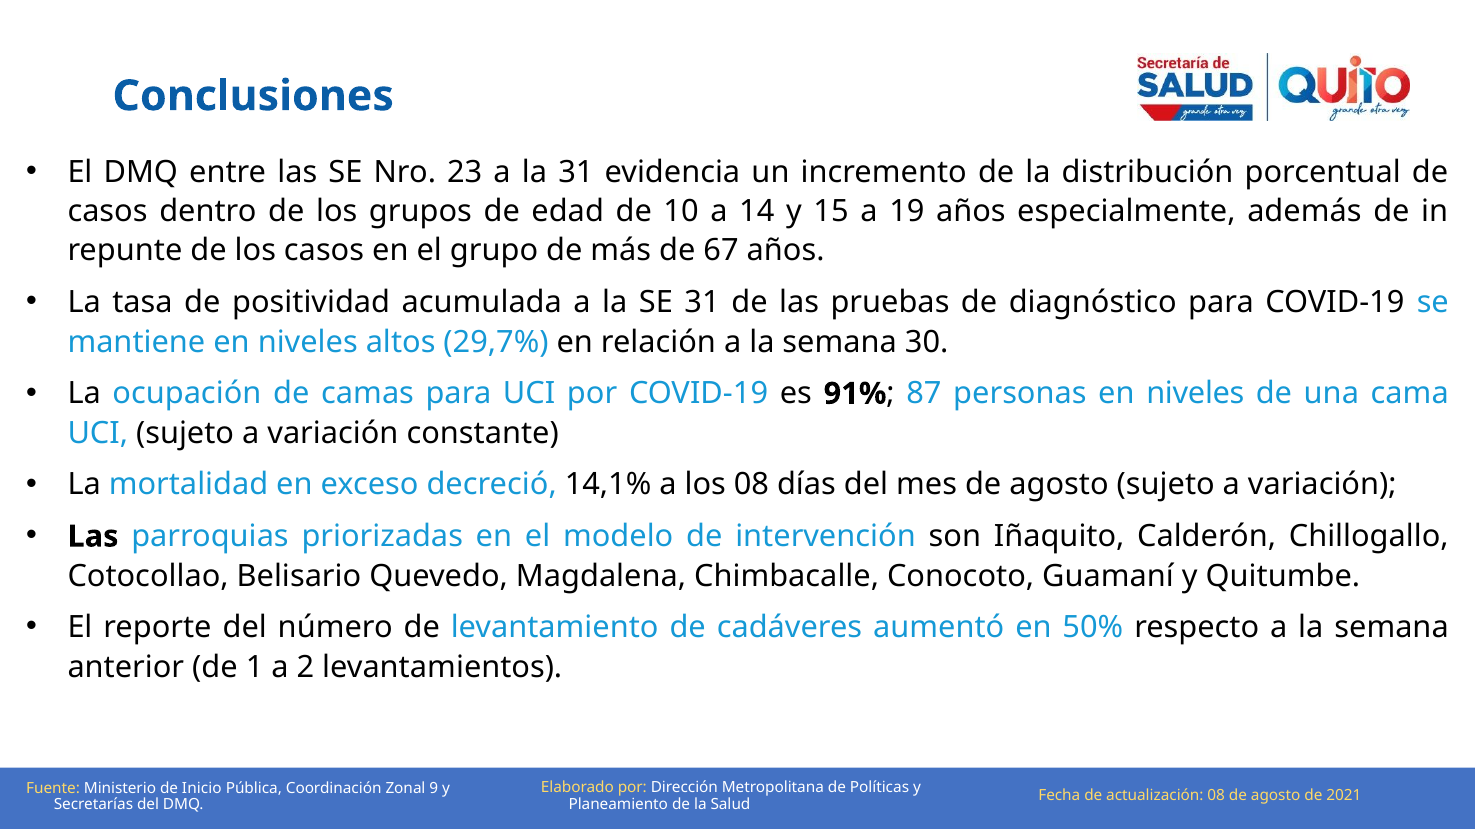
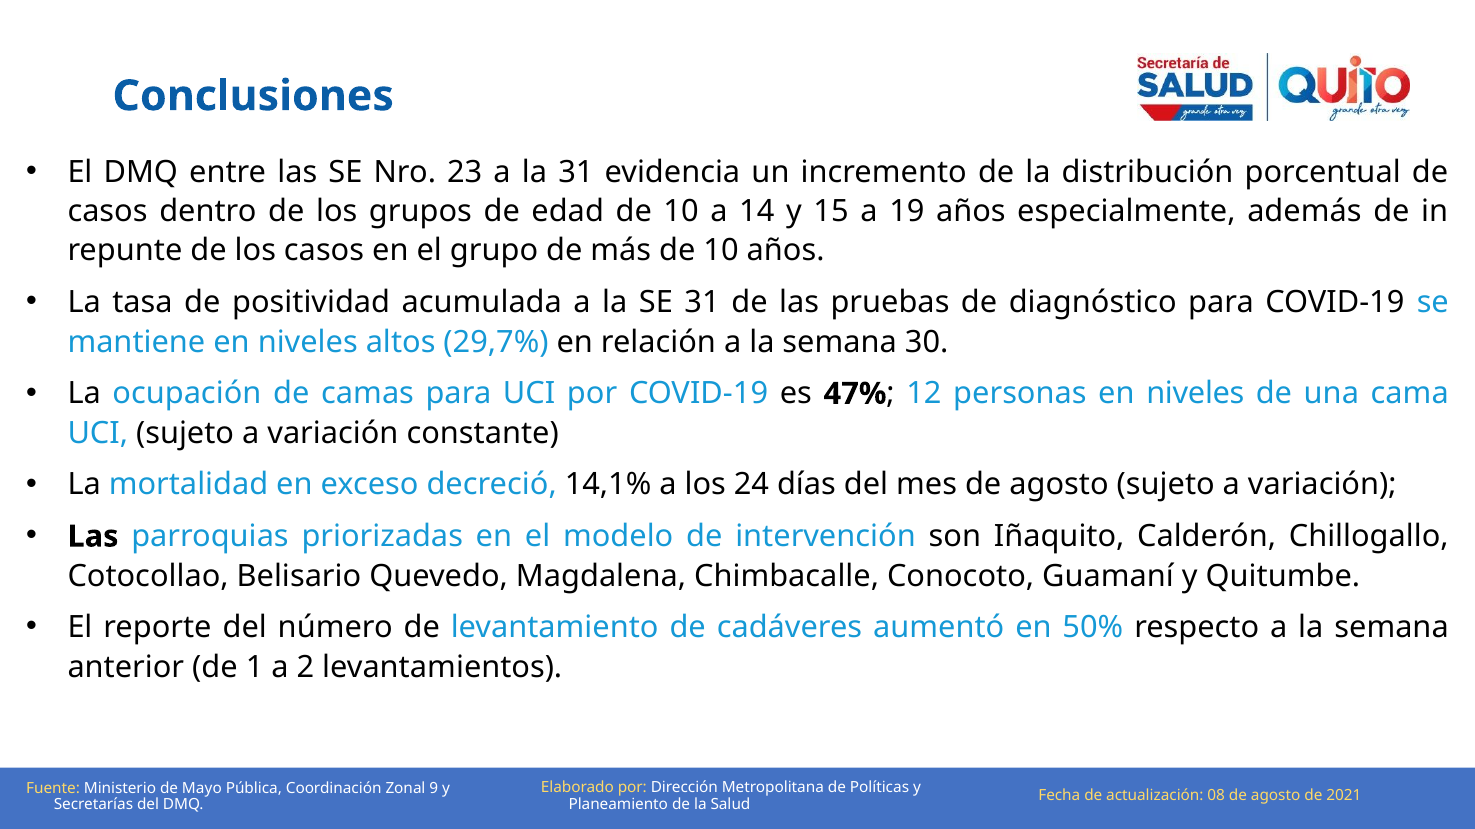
más de 67: 67 -> 10 (721, 251)
91%: 91% -> 47% (855, 394)
87: 87 -> 12 (924, 394)
los 08: 08 -> 24 (751, 485)
Inicio: Inicio -> Mayo (202, 789)
